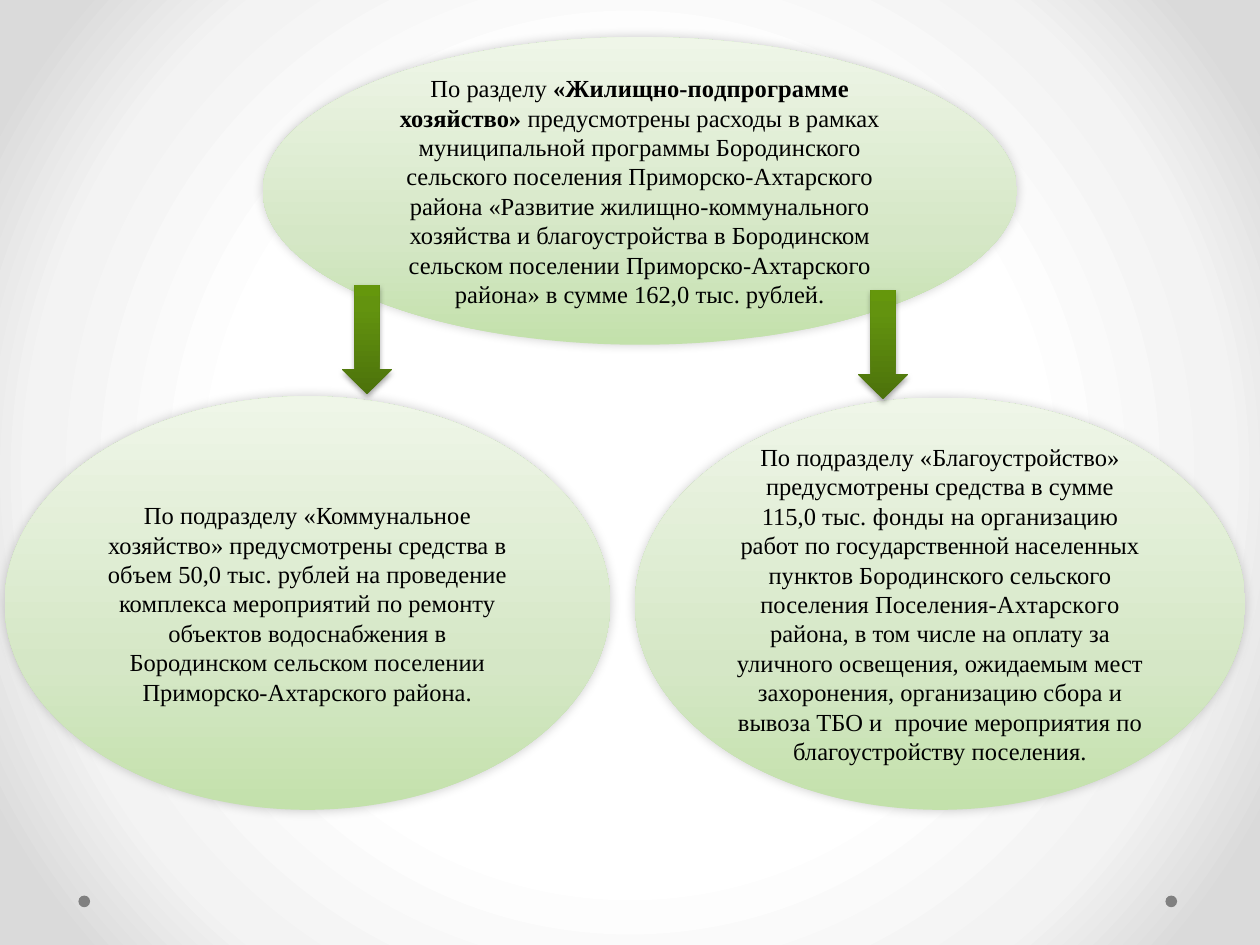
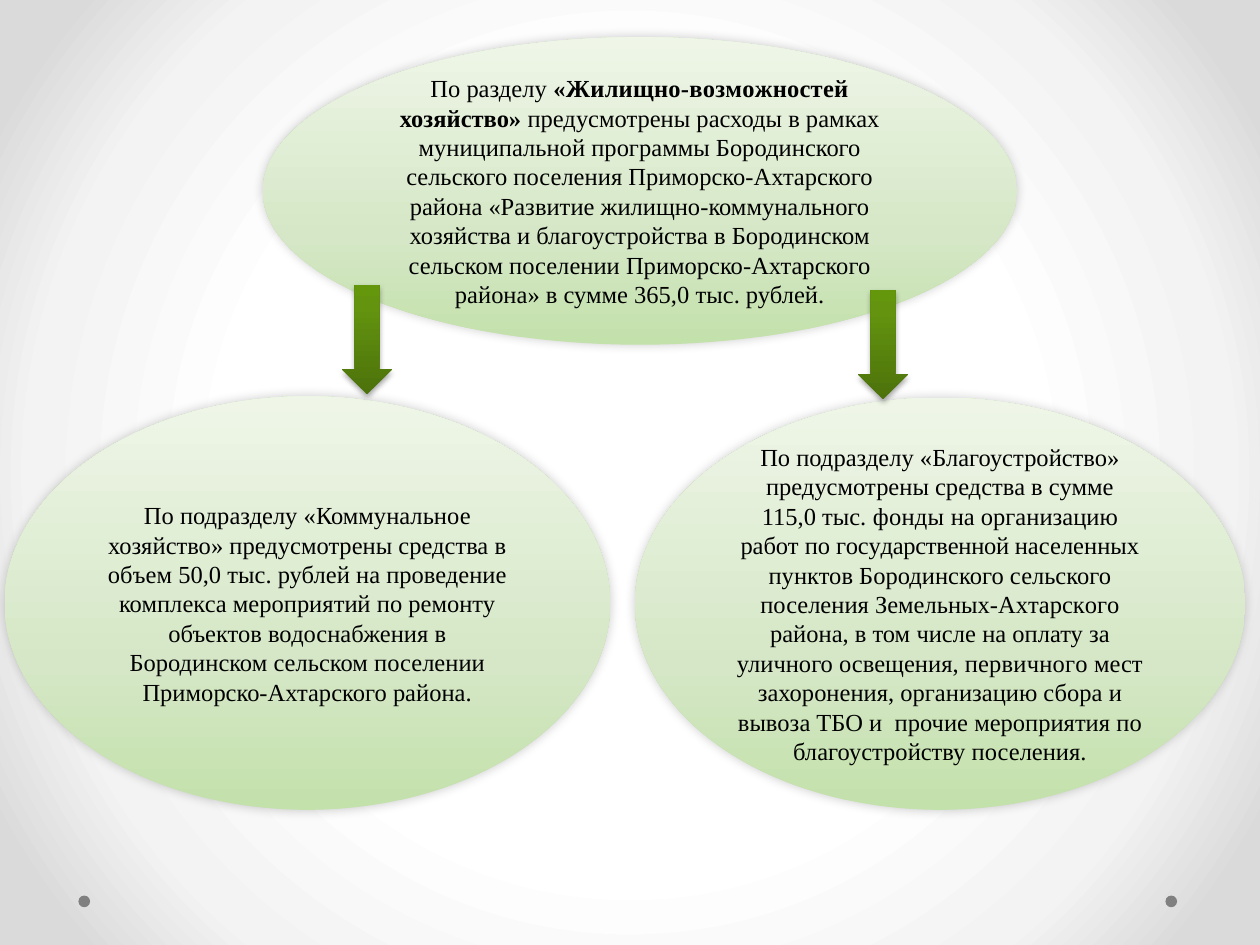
Жилищно-подпрограмме: Жилищно-подпрограмме -> Жилищно-возможностей (701, 90)
162,0: 162,0 -> 365,0 (662, 296)
Поселения-Ахтарского: Поселения-Ахтарского -> Земельных-Ахтарского (997, 605)
ожидаемым: ожидаемым -> первичного (1026, 664)
